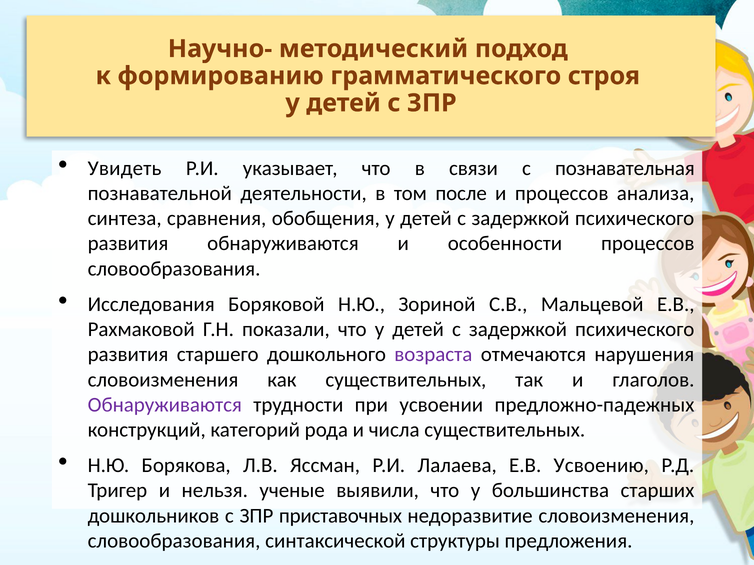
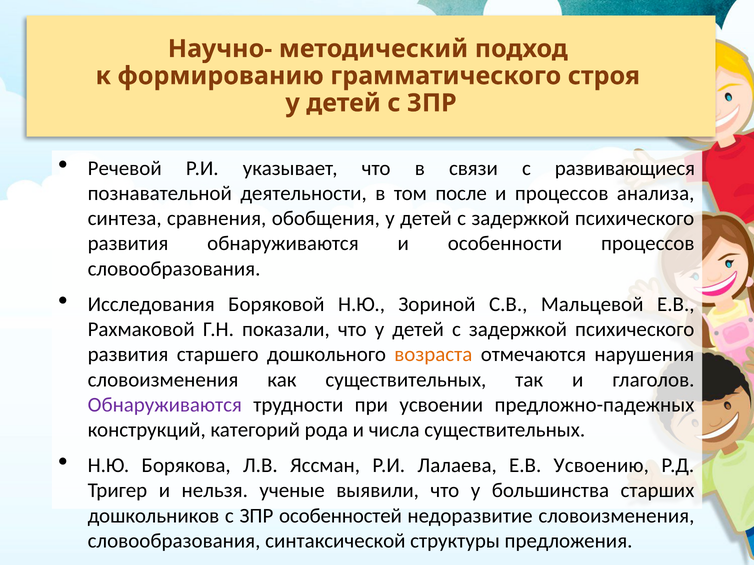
Увидеть: Увидеть -> Речевой (125, 168)
познавательная: познавательная -> развивающиеся (625, 168)
возраста colour: purple -> orange (433, 355)
приставочных: приставочных -> особенностей (340, 516)
